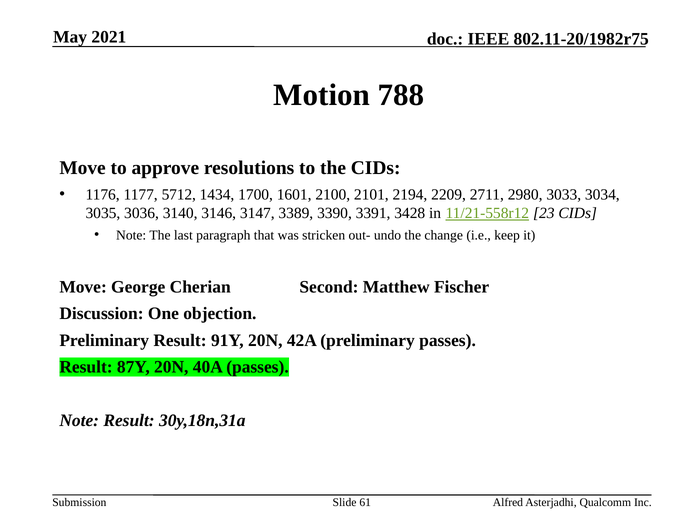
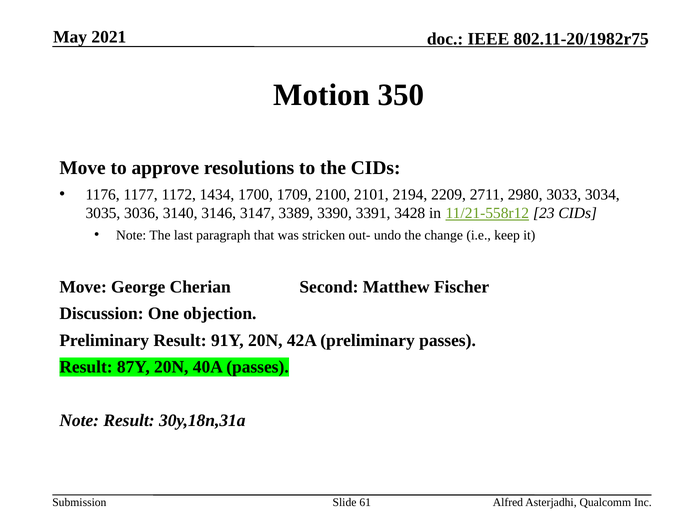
788: 788 -> 350 (401, 95)
5712: 5712 -> 1172 (179, 194)
1601: 1601 -> 1709 (294, 194)
